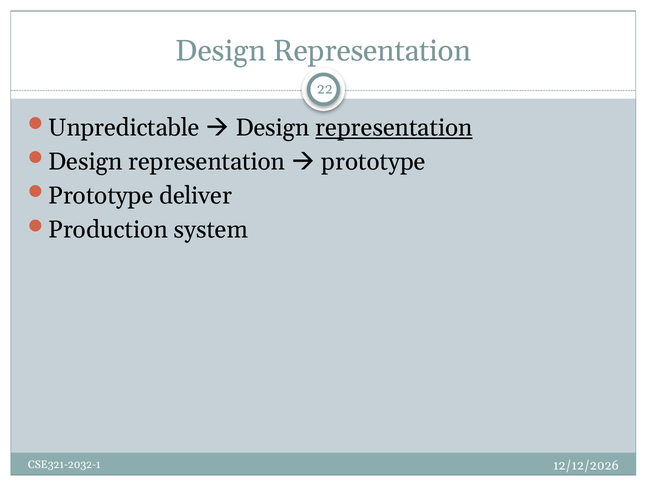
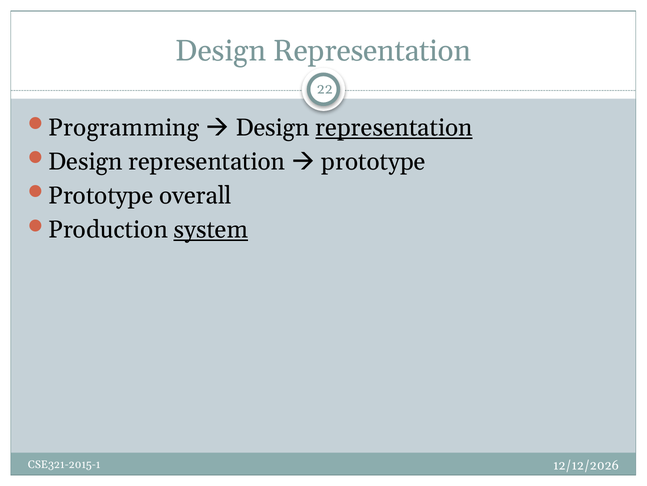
Unpredictable: Unpredictable -> Programming (124, 128)
deliver: deliver -> overall (196, 196)
system underline: none -> present (211, 230)
CSE321-2032-1: CSE321-2032-1 -> CSE321-2015-1 (64, 464)
